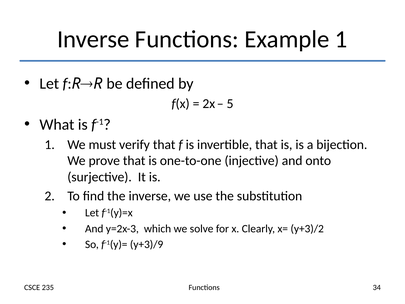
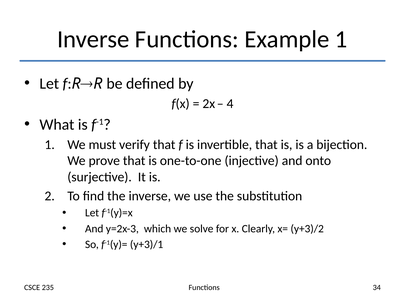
5: 5 -> 4 (230, 104)
y+3)/9: y+3)/9 -> y+3)/1 (147, 244)
